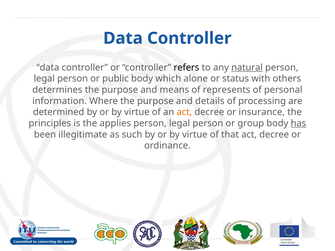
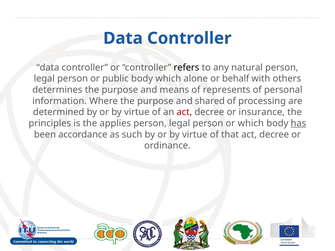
natural underline: present -> none (247, 68)
status: status -> behalf (236, 79)
details: details -> shared (210, 101)
act colour: orange -> red (184, 112)
or group: group -> which (251, 123)
illegitimate: illegitimate -> accordance (83, 135)
